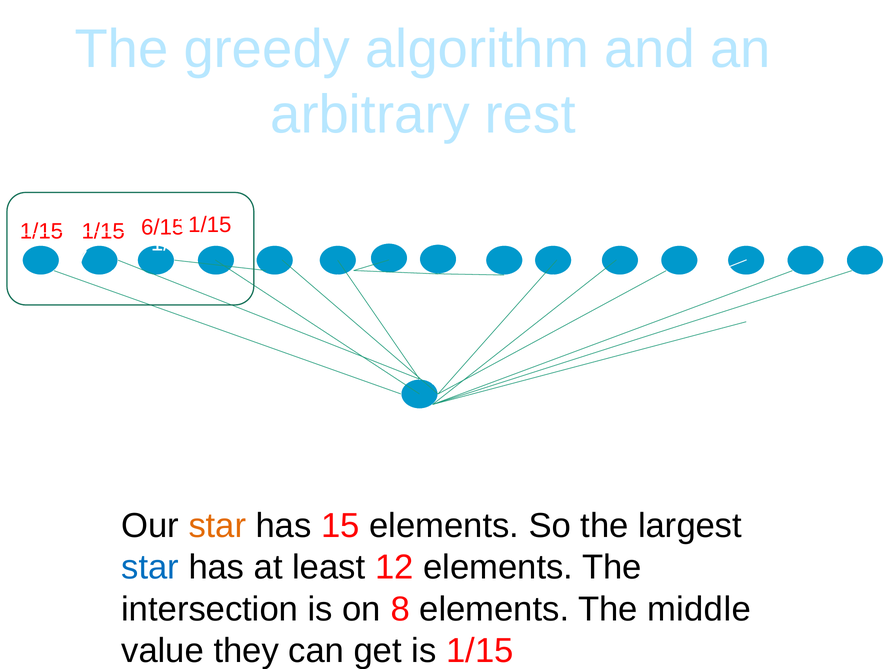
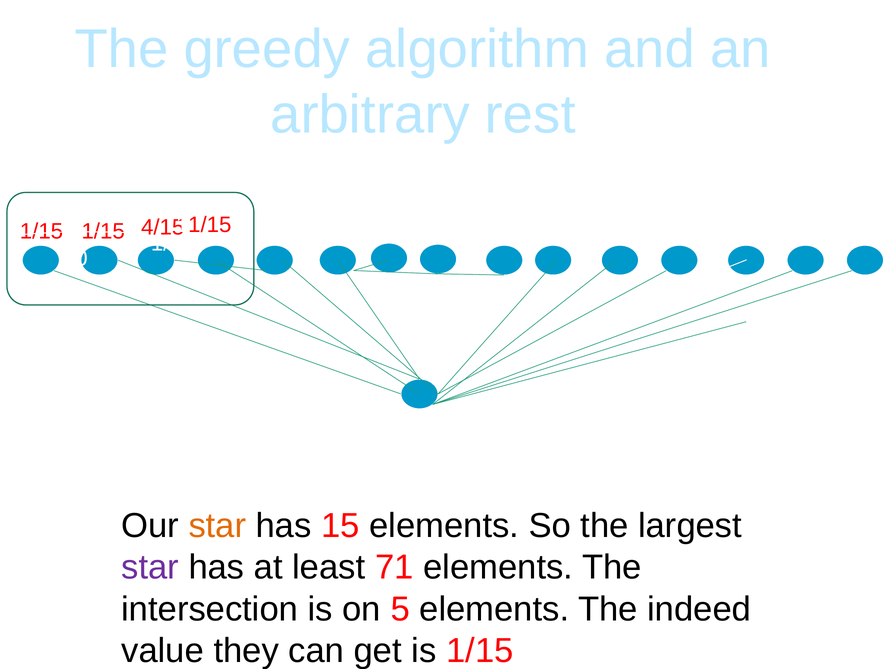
6/15: 6/15 -> 4/15 (163, 227)
/7: /7 -> /0 (78, 258)
star colour: blue -> purple (150, 567)
12: 12 -> 71 (394, 567)
on 8: 8 -> 5 (400, 608)
middle: middle -> indeed (699, 608)
